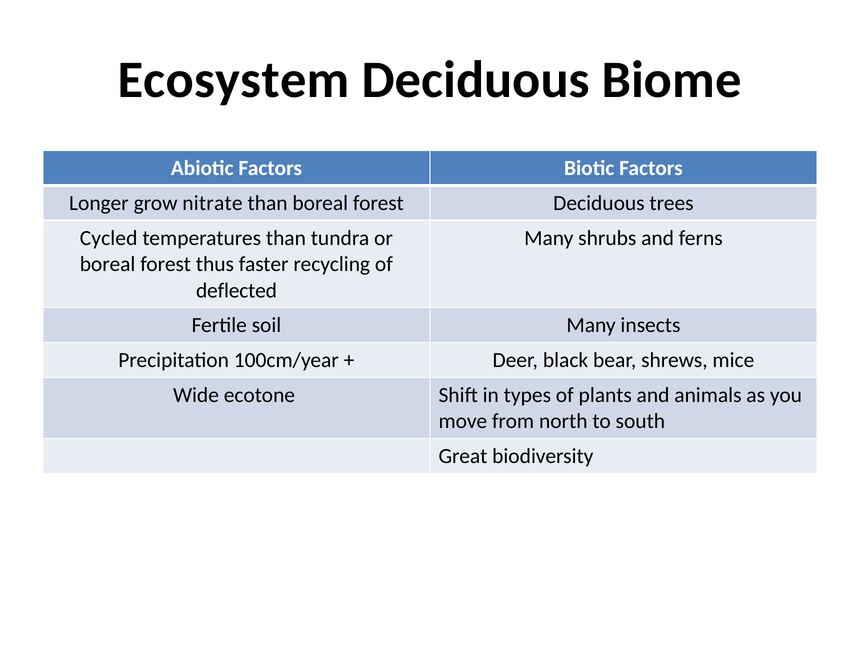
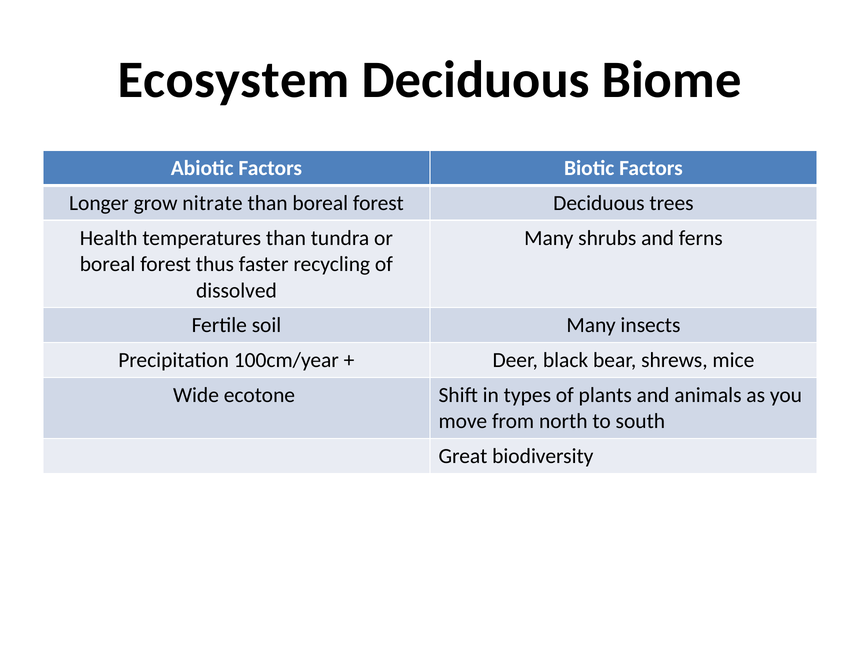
Cycled: Cycled -> Health (109, 238)
deflected: deflected -> dissolved (236, 290)
